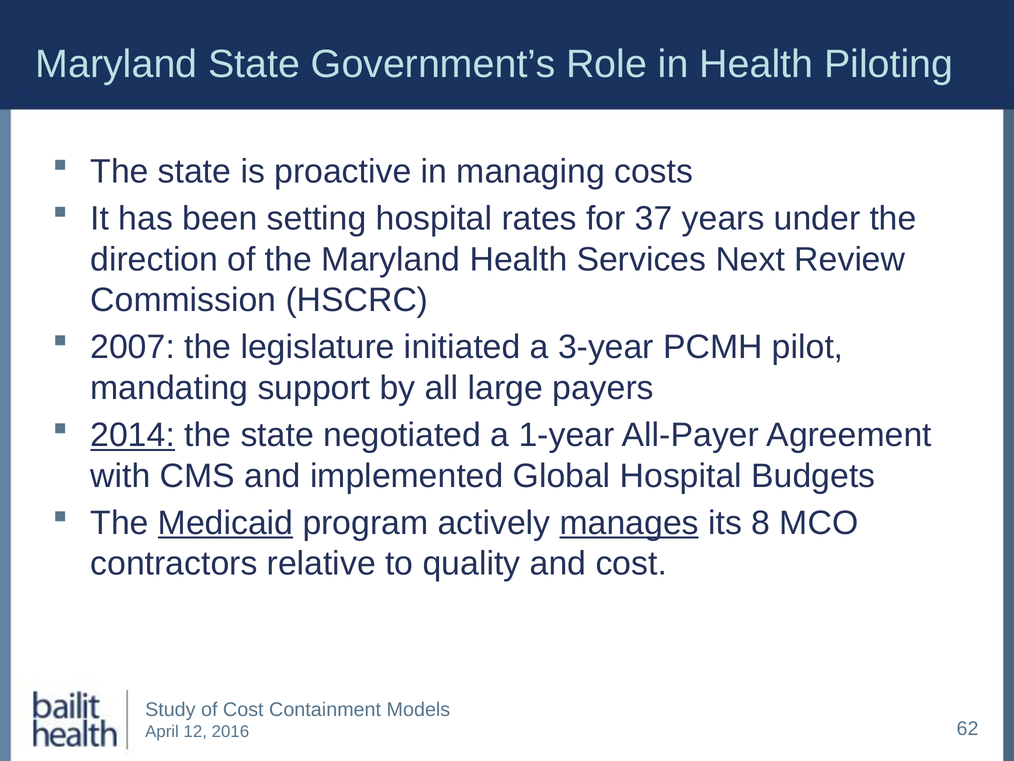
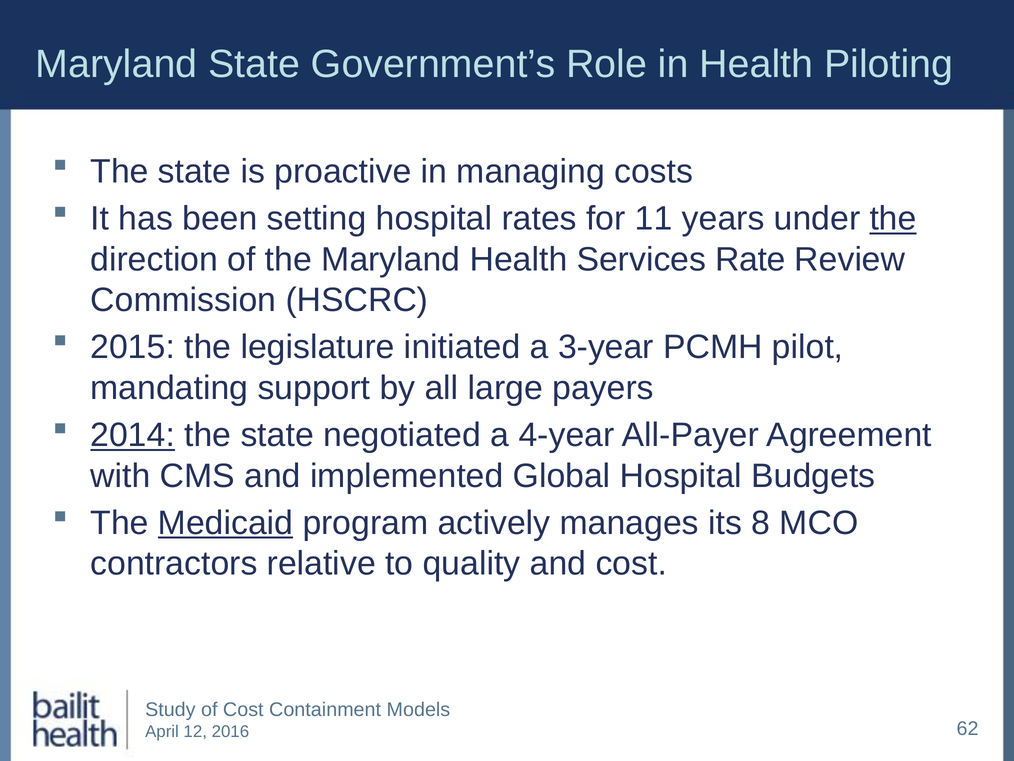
37: 37 -> 11 (654, 219)
the underline: none -> present (893, 219)
Next: Next -> Rate (750, 259)
2007: 2007 -> 2015 (133, 347)
1-year: 1-year -> 4-year (566, 435)
manages underline: present -> none (629, 523)
